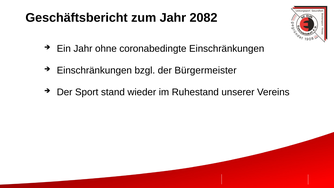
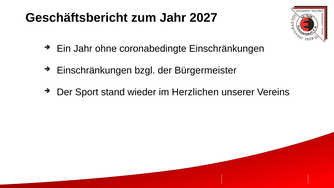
2082: 2082 -> 2027 (203, 18)
Ruhestand: Ruhestand -> Herzlichen (195, 92)
